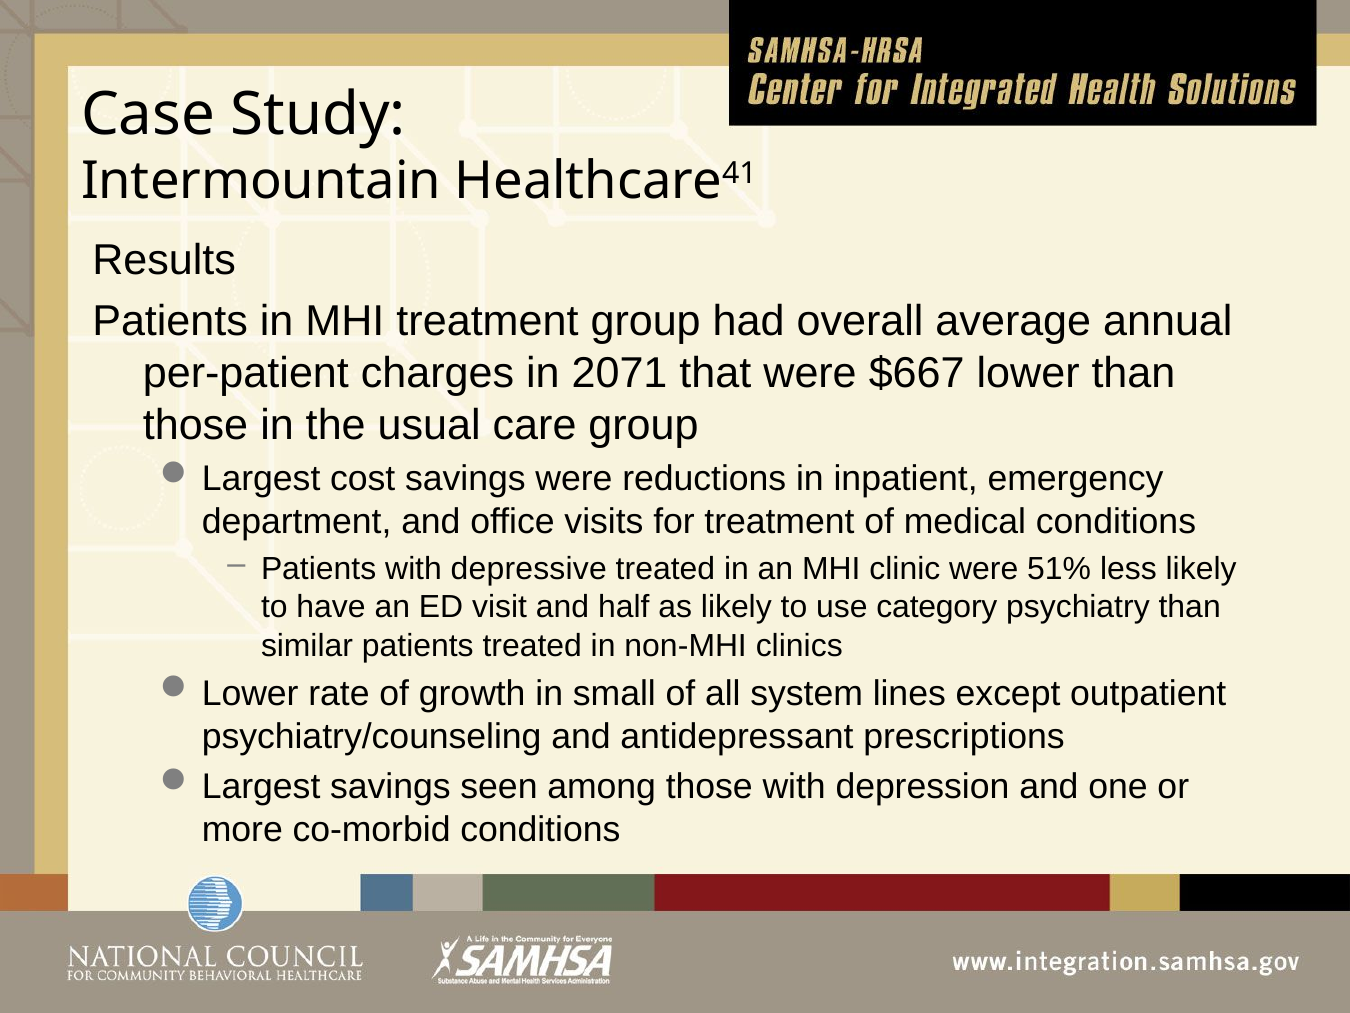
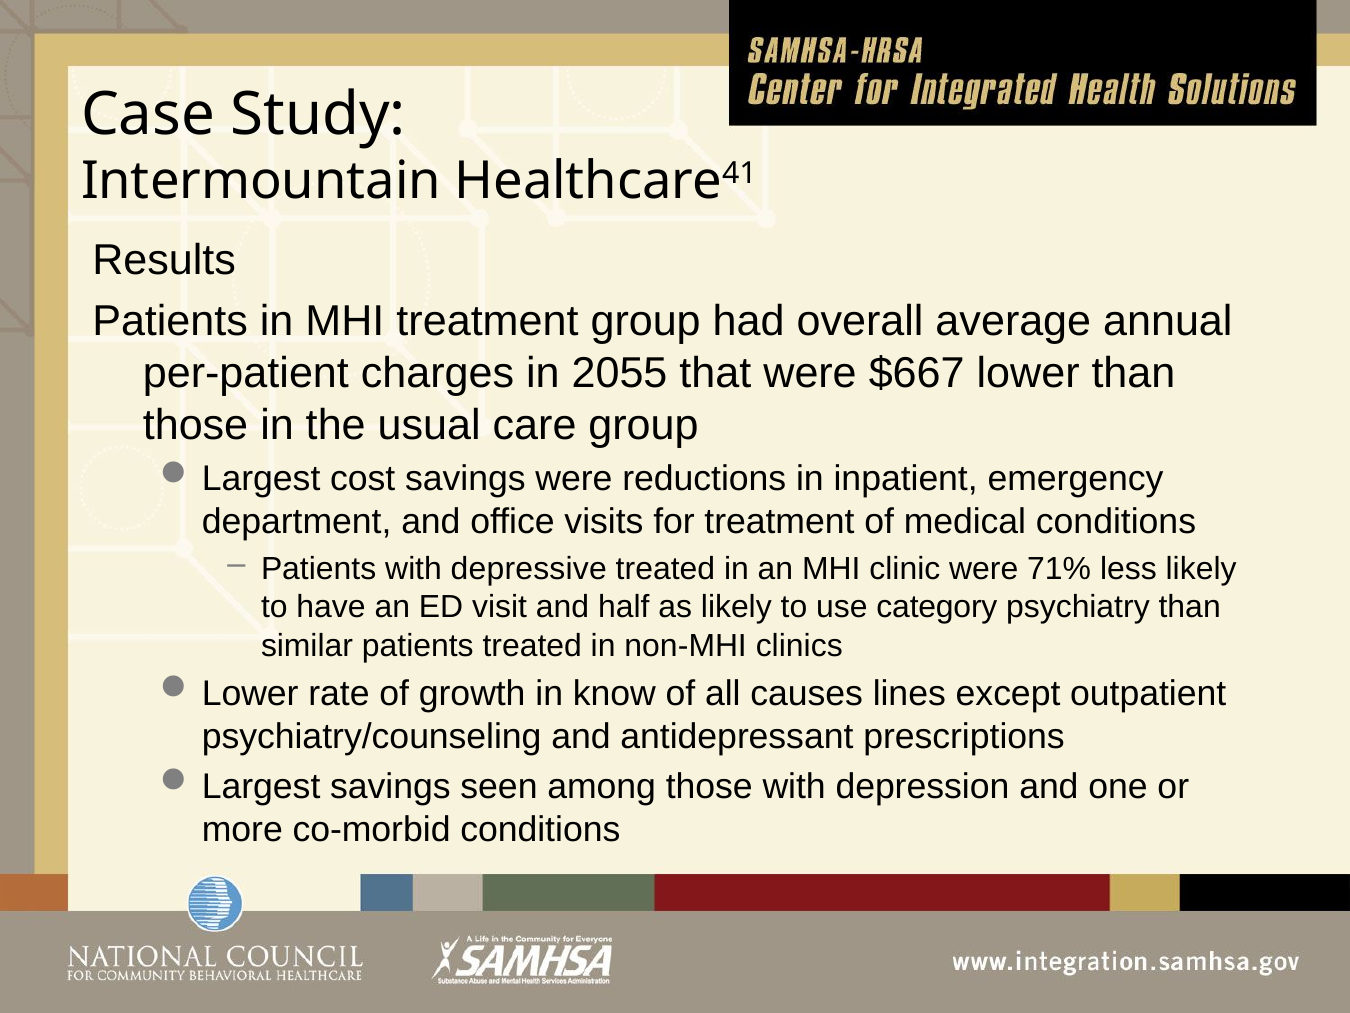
2071: 2071 -> 2055 (620, 373)
51%: 51% -> 71% (1059, 569)
small: small -> know (614, 693)
system: system -> causes (807, 693)
